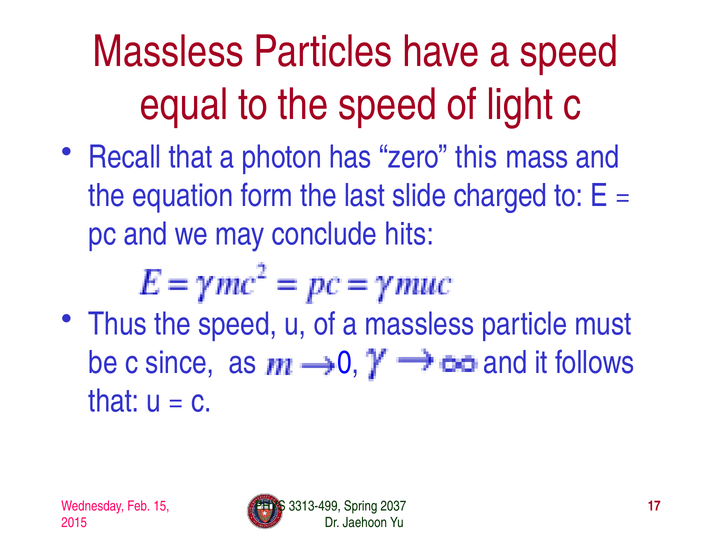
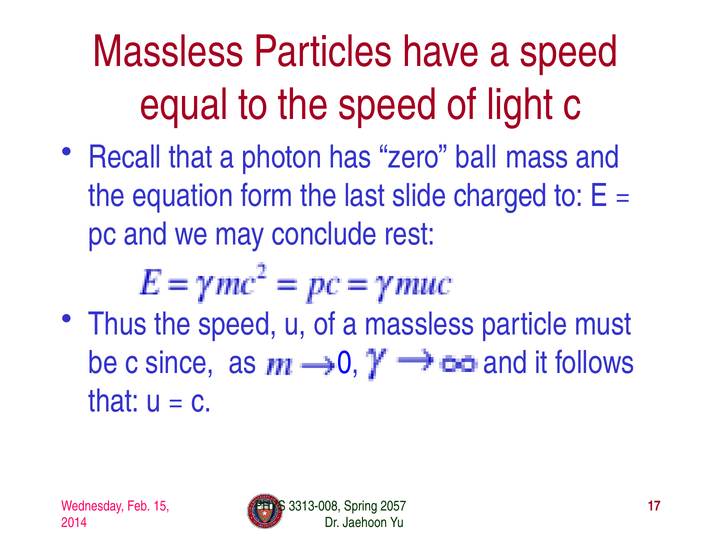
this: this -> ball (476, 157)
hits: hits -> rest (410, 235)
3313-499: 3313-499 -> 3313-008 (315, 506)
2037: 2037 -> 2057 (393, 506)
2015: 2015 -> 2014 (74, 523)
